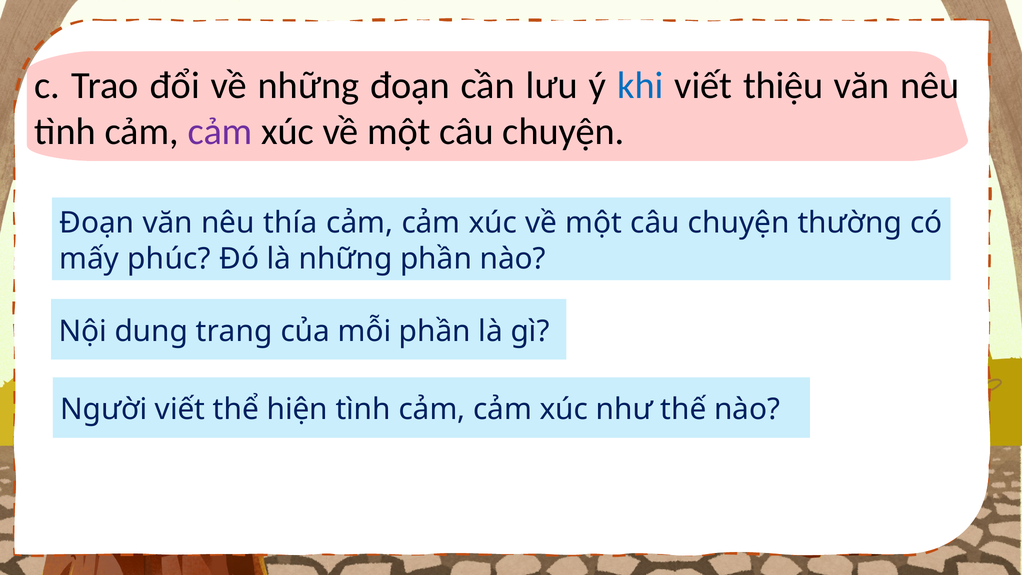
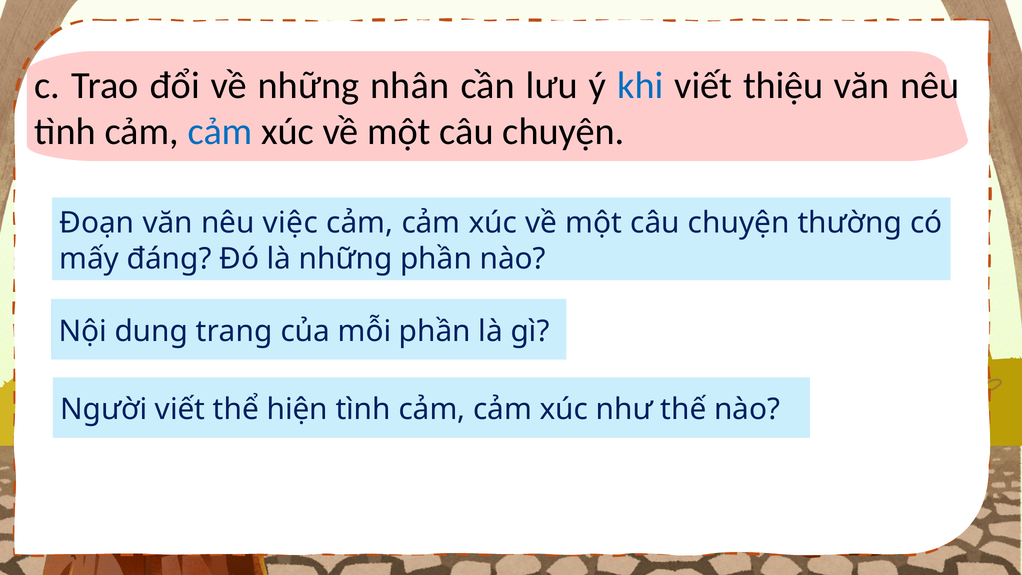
những đoạn: đoạn -> nhân (410, 86)
cảm colour: purple -> blue (220, 132)
thía: thía -> việc (290, 223)
phúc: phúc -> đáng (169, 259)
